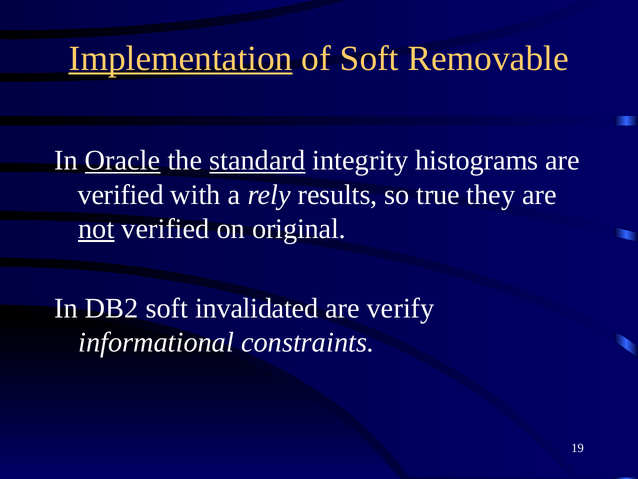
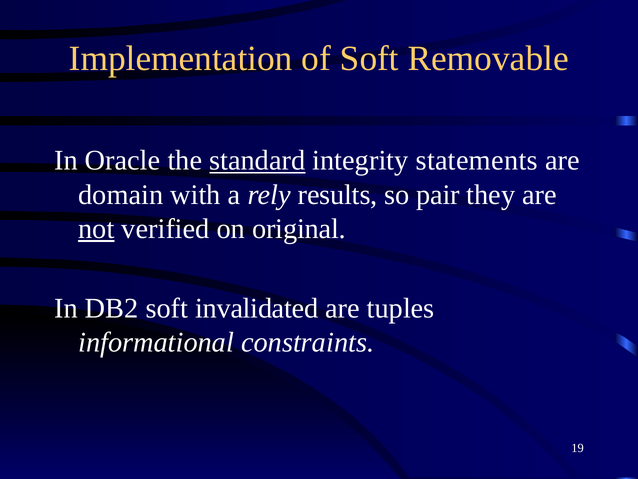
Implementation underline: present -> none (181, 58)
Oracle underline: present -> none (123, 160)
histograms: histograms -> statements (477, 160)
verified: verified -> domain (121, 194)
true: true -> pair (438, 194)
verify: verify -> tuples (401, 308)
